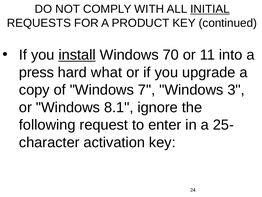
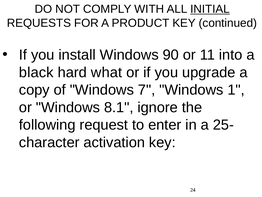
install underline: present -> none (77, 55)
70: 70 -> 90 (171, 55)
press: press -> black (36, 72)
3: 3 -> 1 (236, 90)
